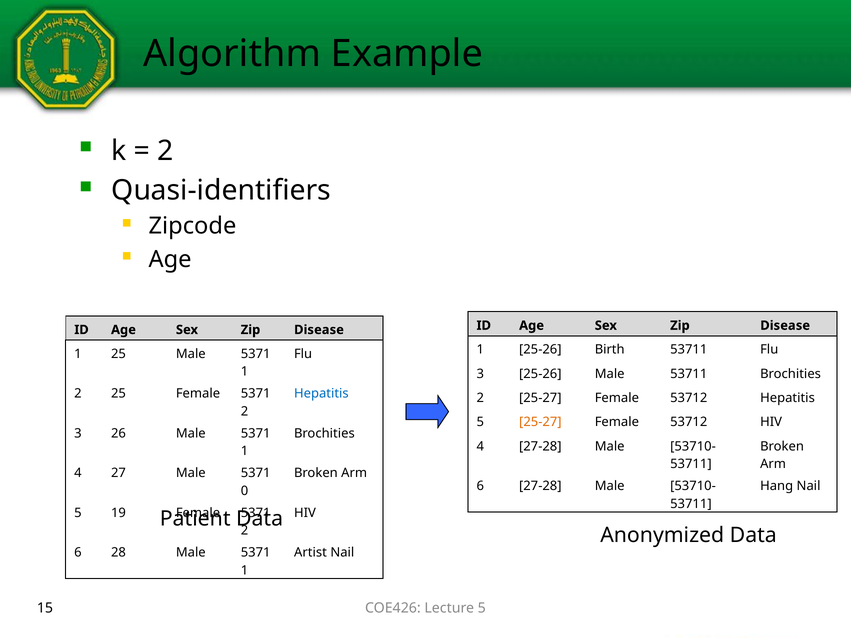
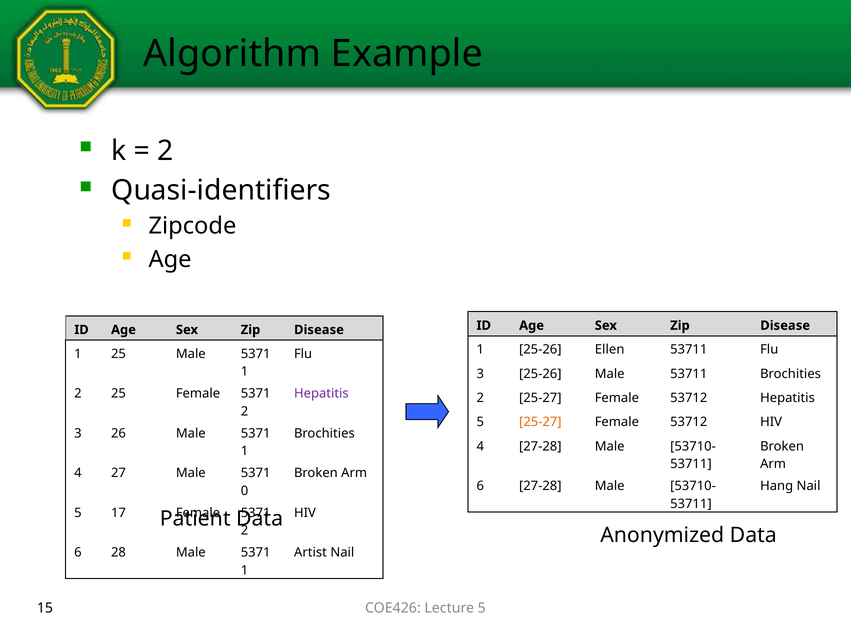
Birth: Birth -> Ellen (610, 350)
Hepatitis colour: blue -> purple (321, 394)
19: 19 -> 17 (118, 513)
